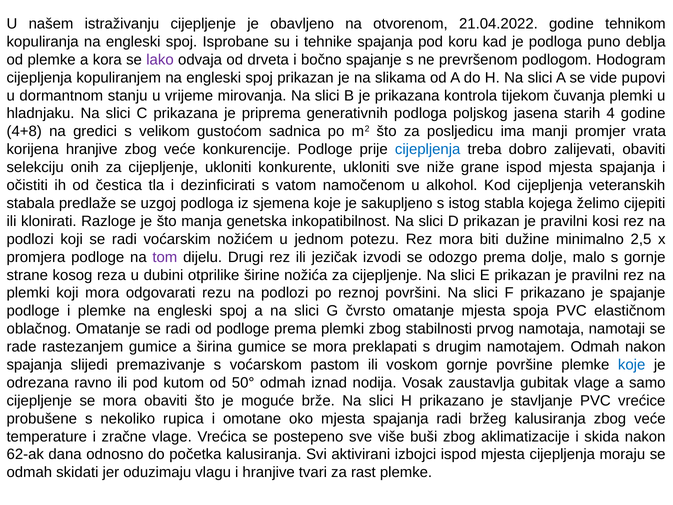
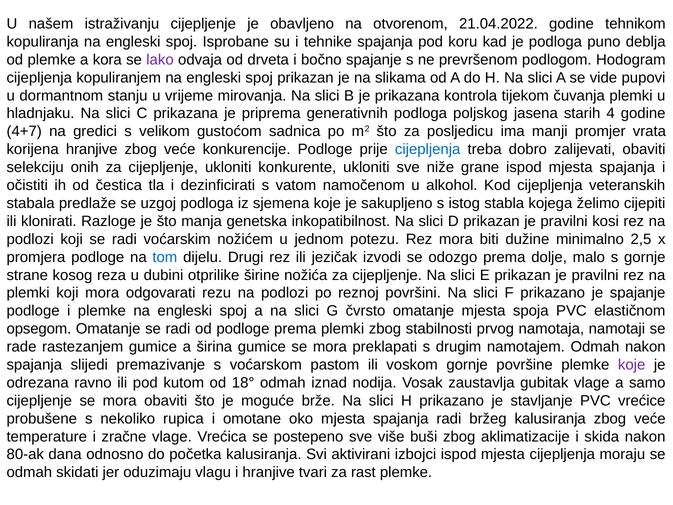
4+8: 4+8 -> 4+7 (24, 131)
tom colour: purple -> blue (165, 257)
oblačnog: oblačnog -> opsegom (39, 329)
koje colour: blue -> purple (632, 365)
50°: 50° -> 18° (243, 383)
62-ak: 62-ak -> 80-ak (25, 454)
